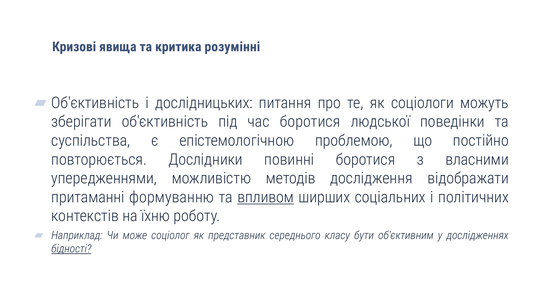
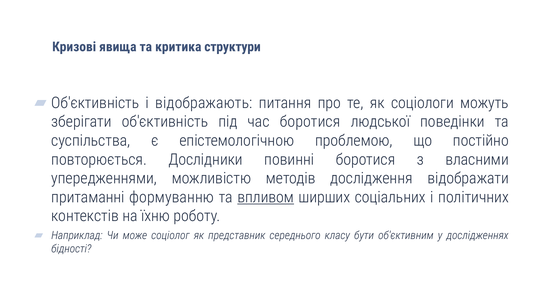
розумінні: розумінні -> структури (232, 47)
дослідницьких: дослідницьких -> відображають (204, 103)
бідності underline: present -> none (71, 249)
